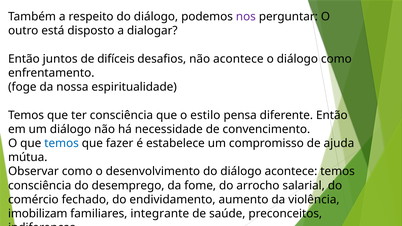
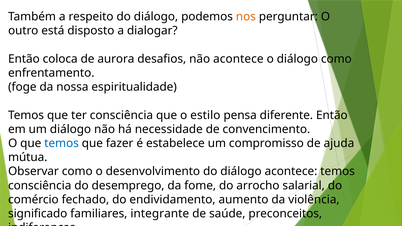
nos colour: purple -> orange (246, 17)
juntos: juntos -> coloca (60, 59)
difíceis: difíceis -> aurora (116, 59)
imobilizam: imobilizam -> significado (38, 214)
